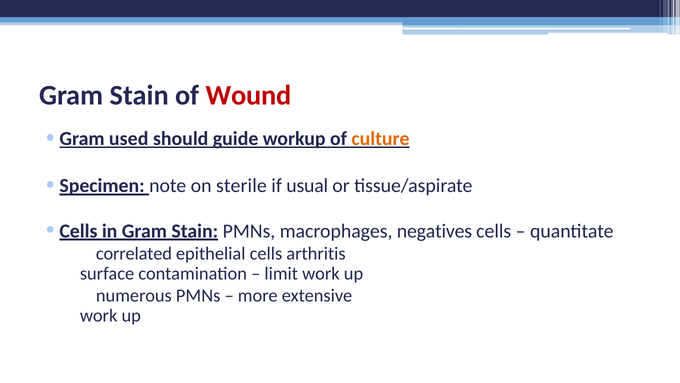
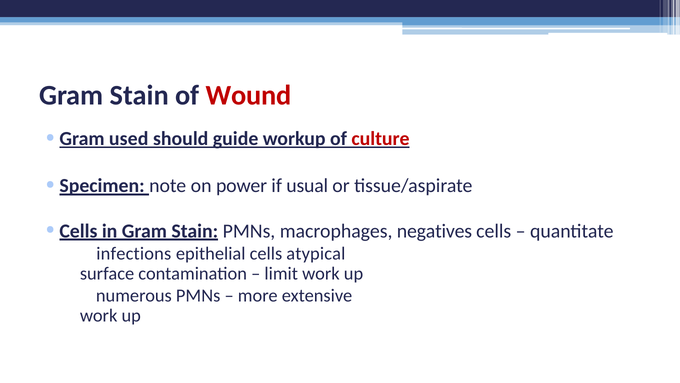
culture colour: orange -> red (381, 139)
sterile: sterile -> power (242, 186)
correlated: correlated -> infections (134, 253)
arthritis: arthritis -> atypical (316, 253)
